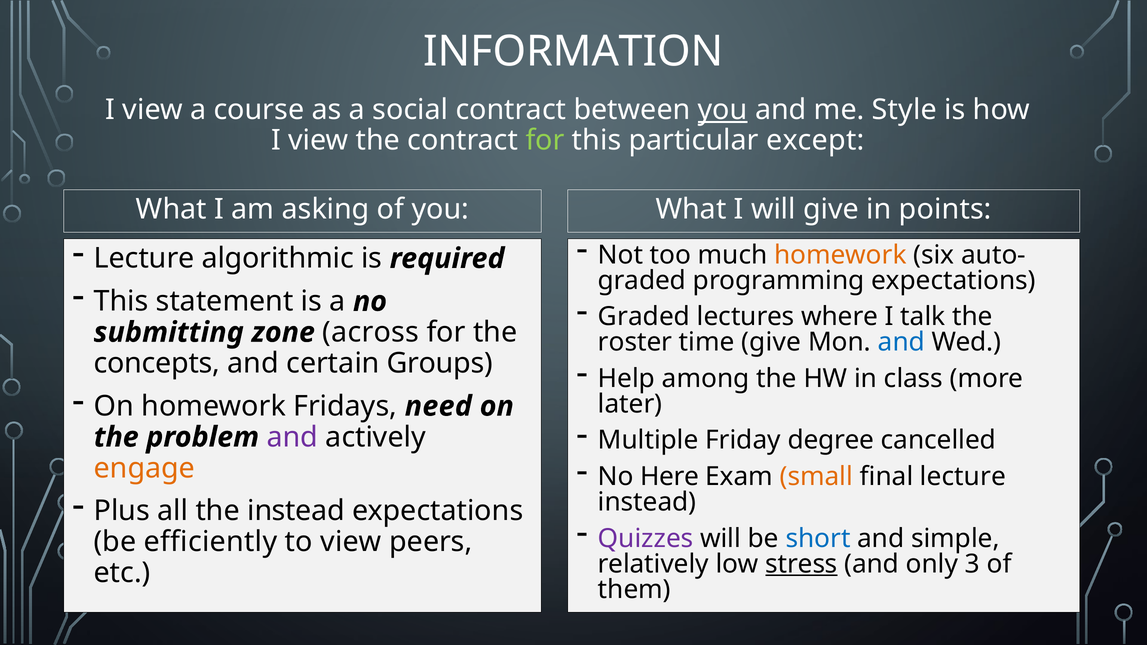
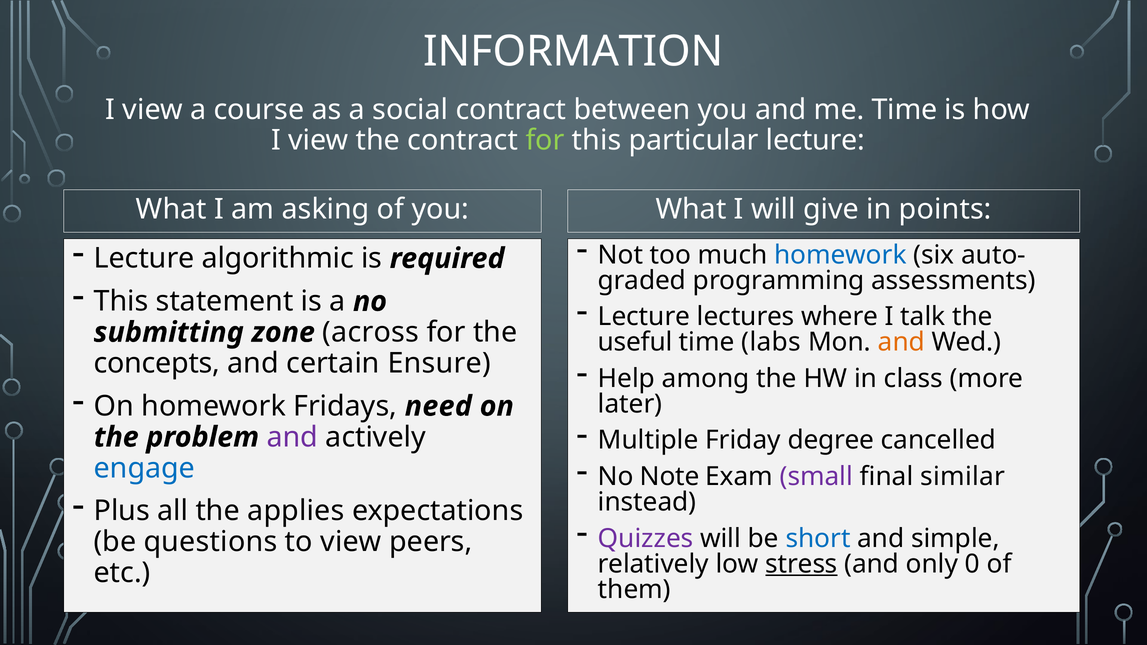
you underline: present -> none (723, 110)
me Style: Style -> Time (905, 110)
particular except: except -> lecture (815, 141)
homework colour: orange -> blue (840, 255)
programming expectations: expectations -> assessments (953, 281)
Graded: Graded -> Lecture (644, 317)
roster: roster -> useful (635, 342)
time give: give -> labs (771, 342)
and colour: blue -> orange (901, 342)
Groups: Groups -> Ensure (439, 363)
Here: Here -> Note (670, 477)
small colour: orange -> purple (816, 477)
final lecture: lecture -> similar (963, 477)
engage colour: orange -> blue (144, 468)
the instead: instead -> applies (296, 511)
efficiently: efficiently -> questions (210, 542)
3: 3 -> 0 (972, 564)
